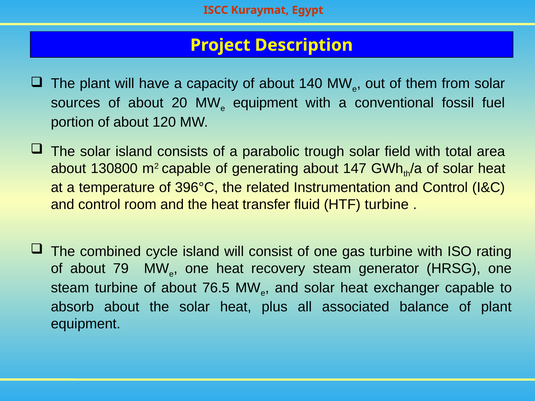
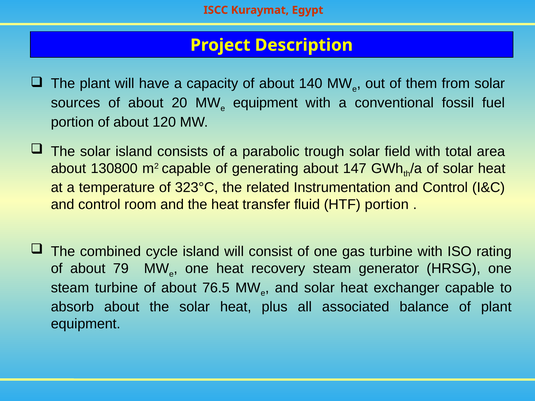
396°C: 396°C -> 323°C (197, 188)
HTF turbine: turbine -> portion (387, 205)
